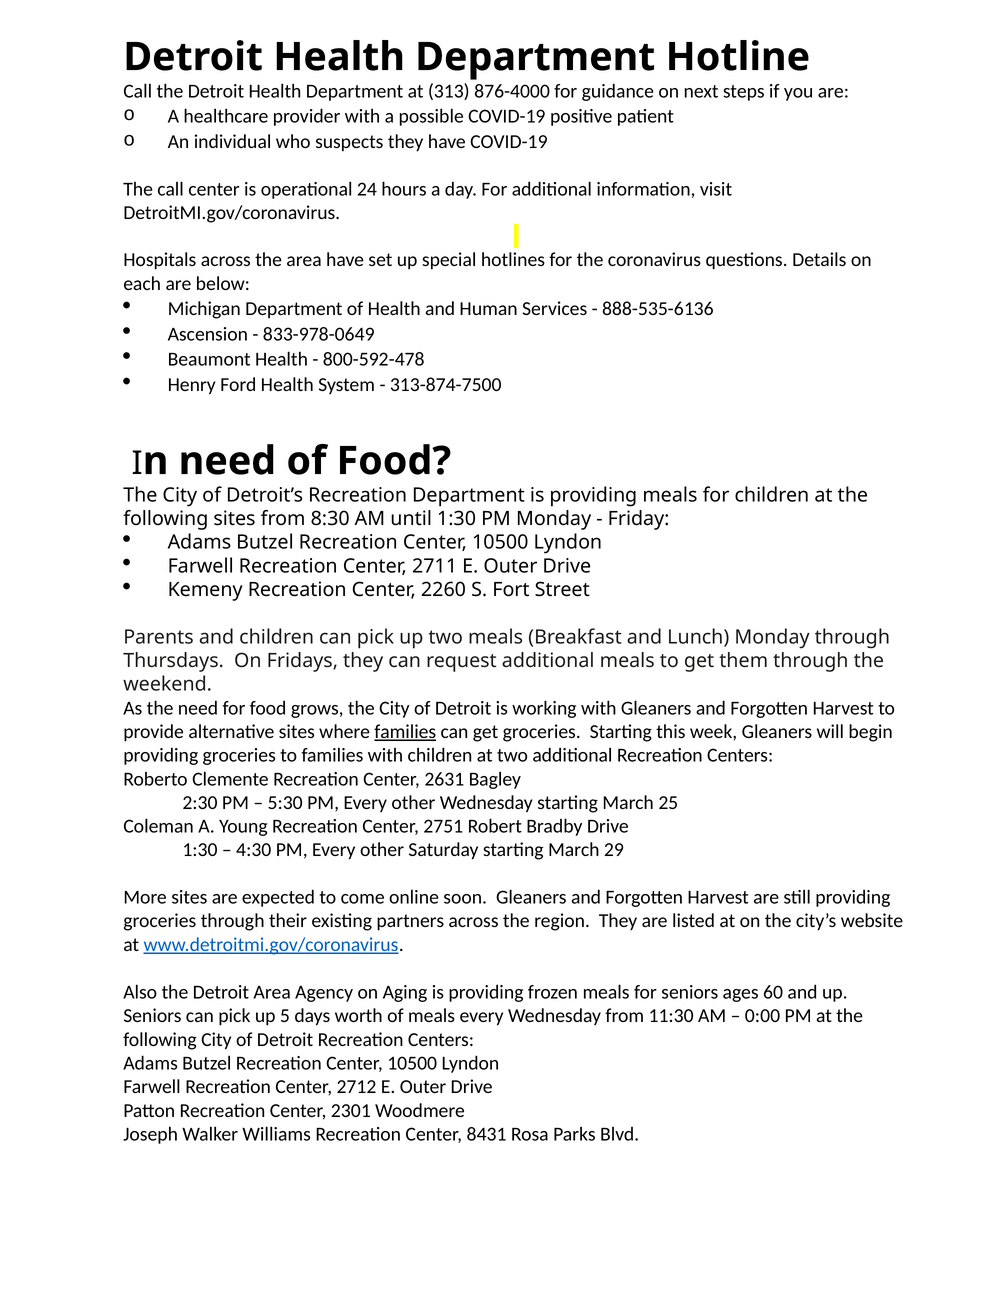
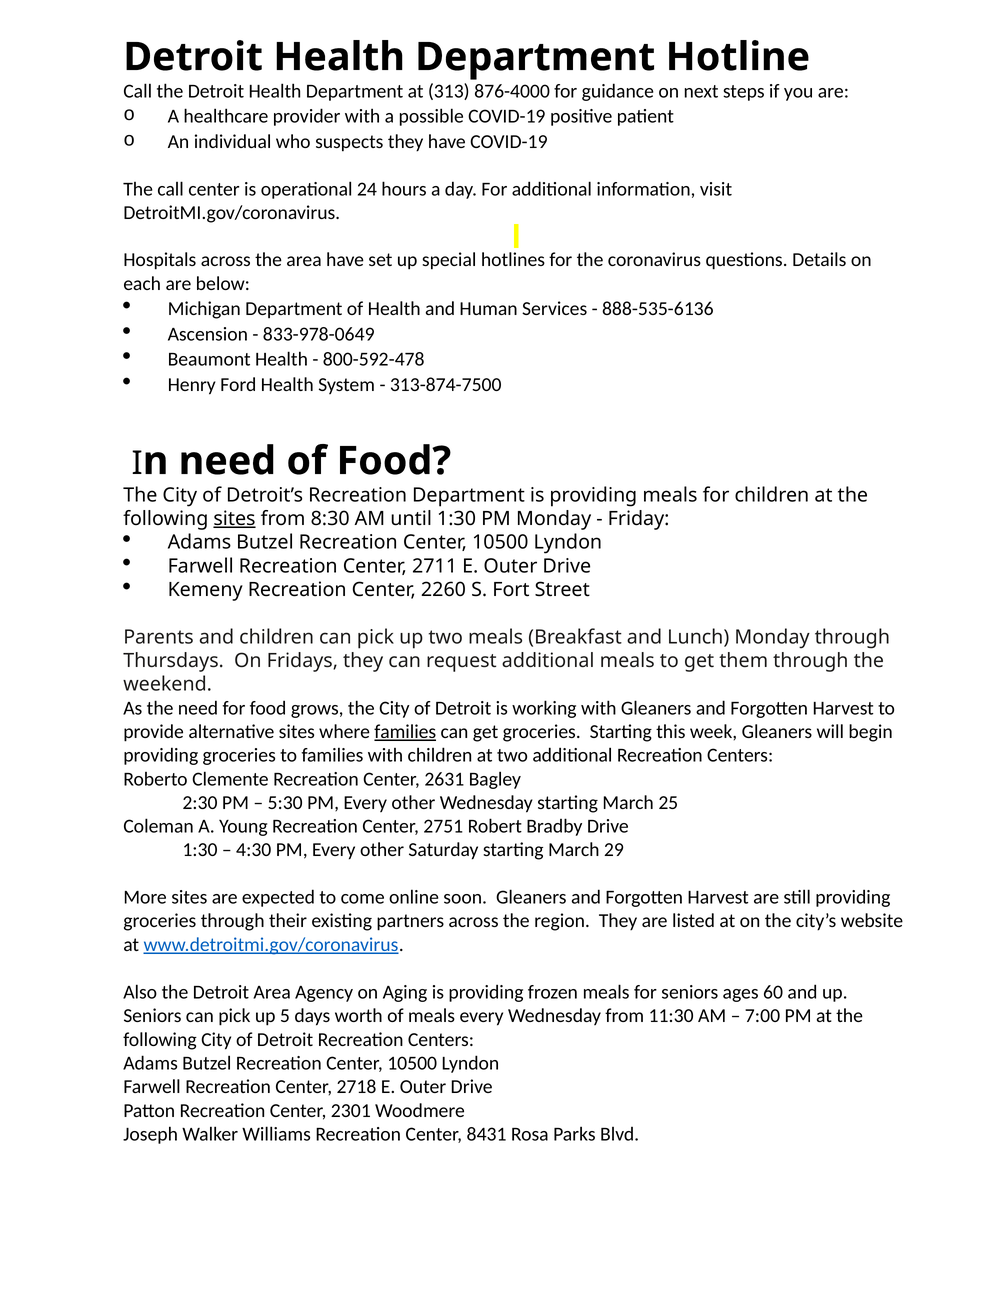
sites underline: none -> present (234, 519)
0:00: 0:00 -> 7:00 (762, 1016)
2712: 2712 -> 2718 (356, 1087)
